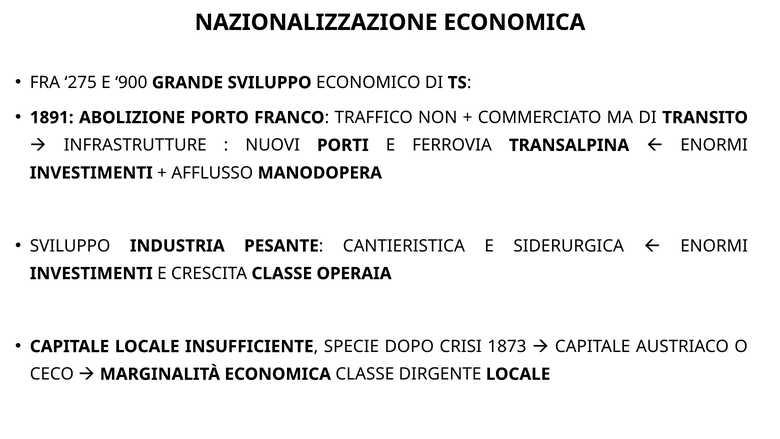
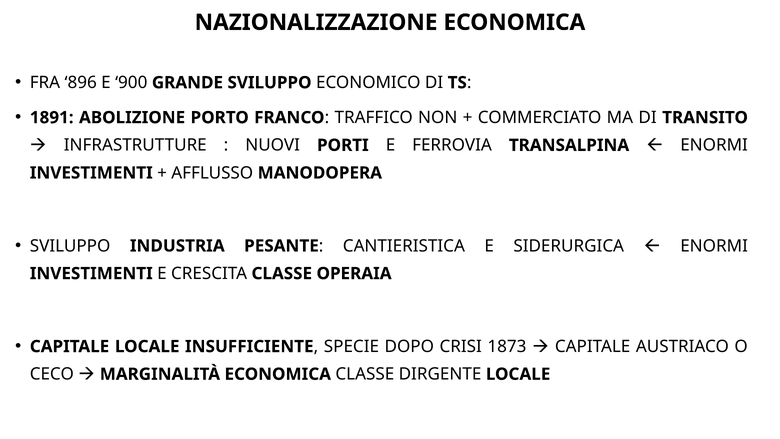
275: 275 -> 896 (81, 83)
